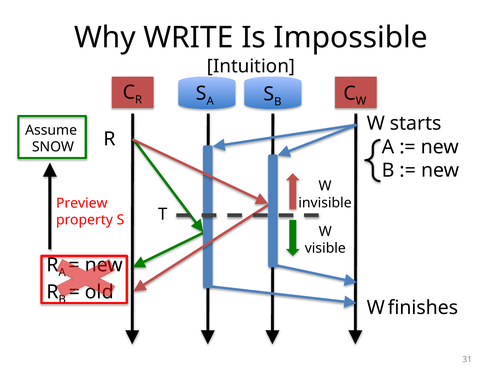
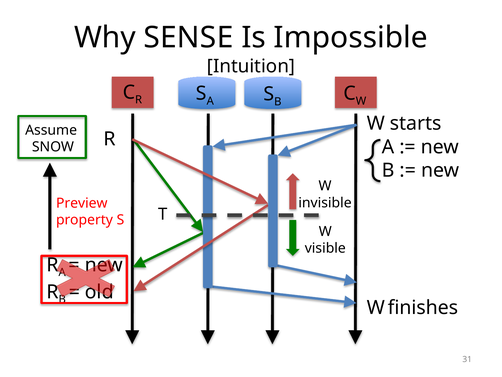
WRITE: WRITE -> SENSE (188, 38)
